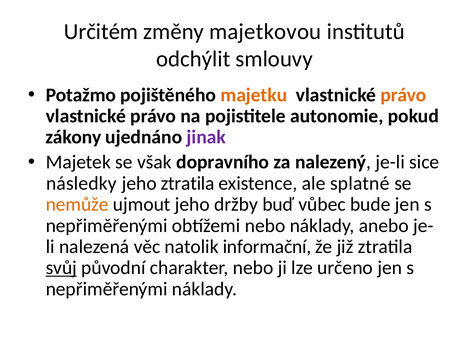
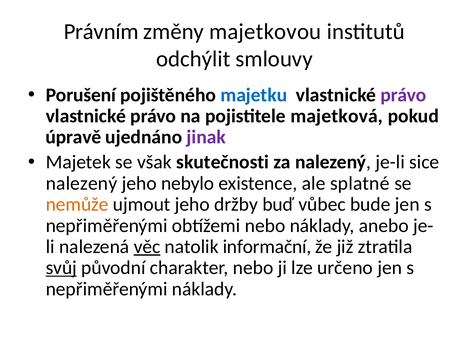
Určitém: Určitém -> Právním (101, 32)
Potažmo: Potažmo -> Porušení (81, 95)
majetku colour: orange -> blue (254, 95)
právo colour: orange -> purple (403, 95)
autonomie: autonomie -> majetková (337, 116)
zákony: zákony -> úpravě (73, 137)
dopravního: dopravního -> skutečnosti (223, 162)
následky: následky -> nalezený (81, 183)
jeho ztratila: ztratila -> nebylo (188, 183)
věc underline: none -> present (147, 246)
